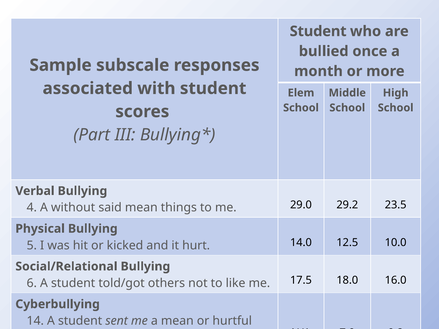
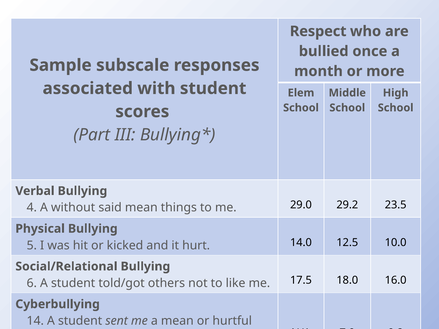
Student: Student -> Respect (318, 31)
